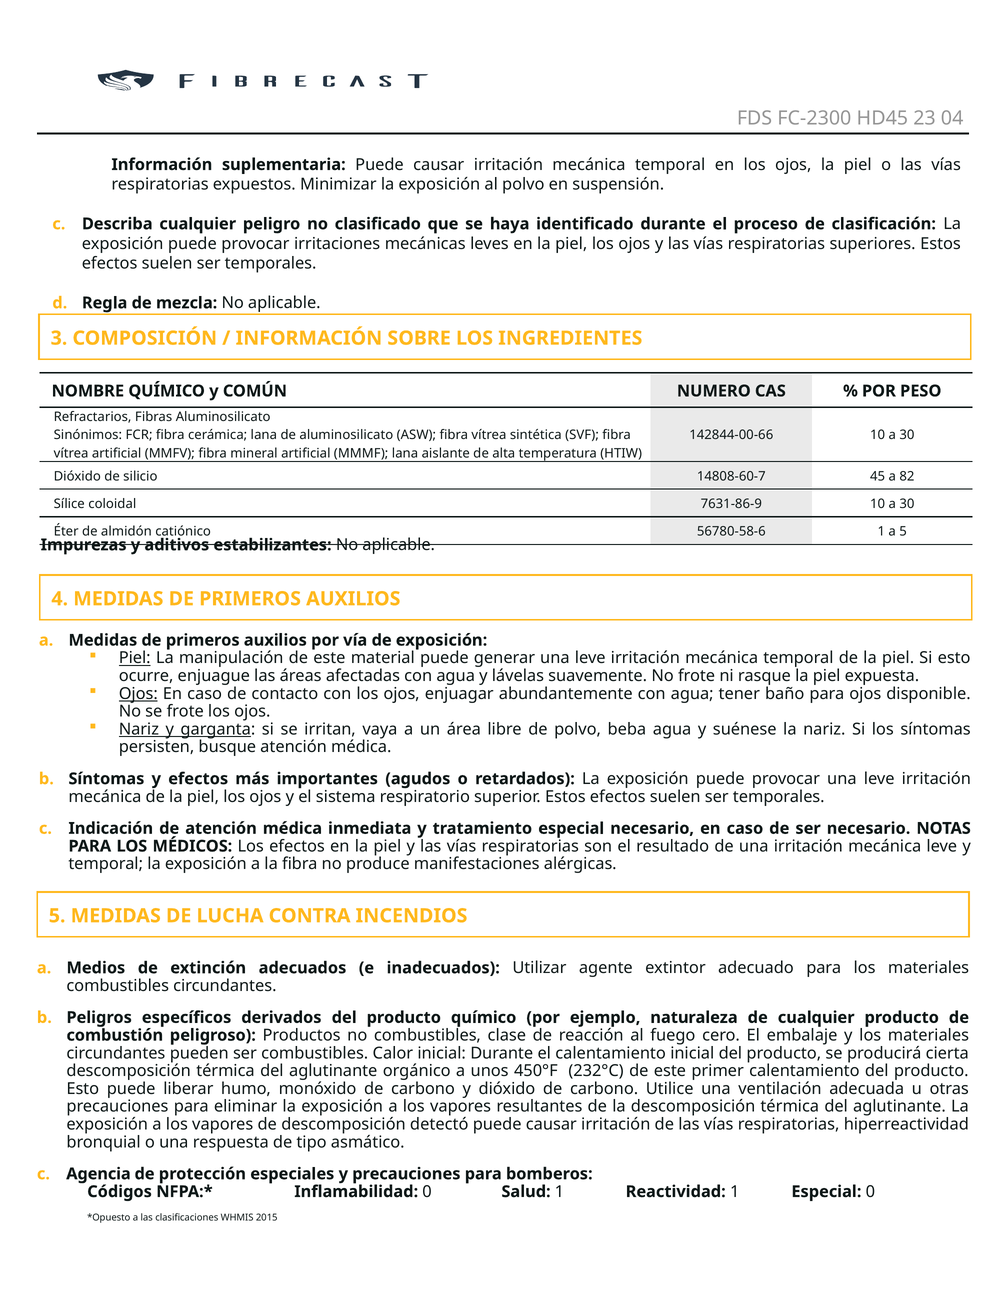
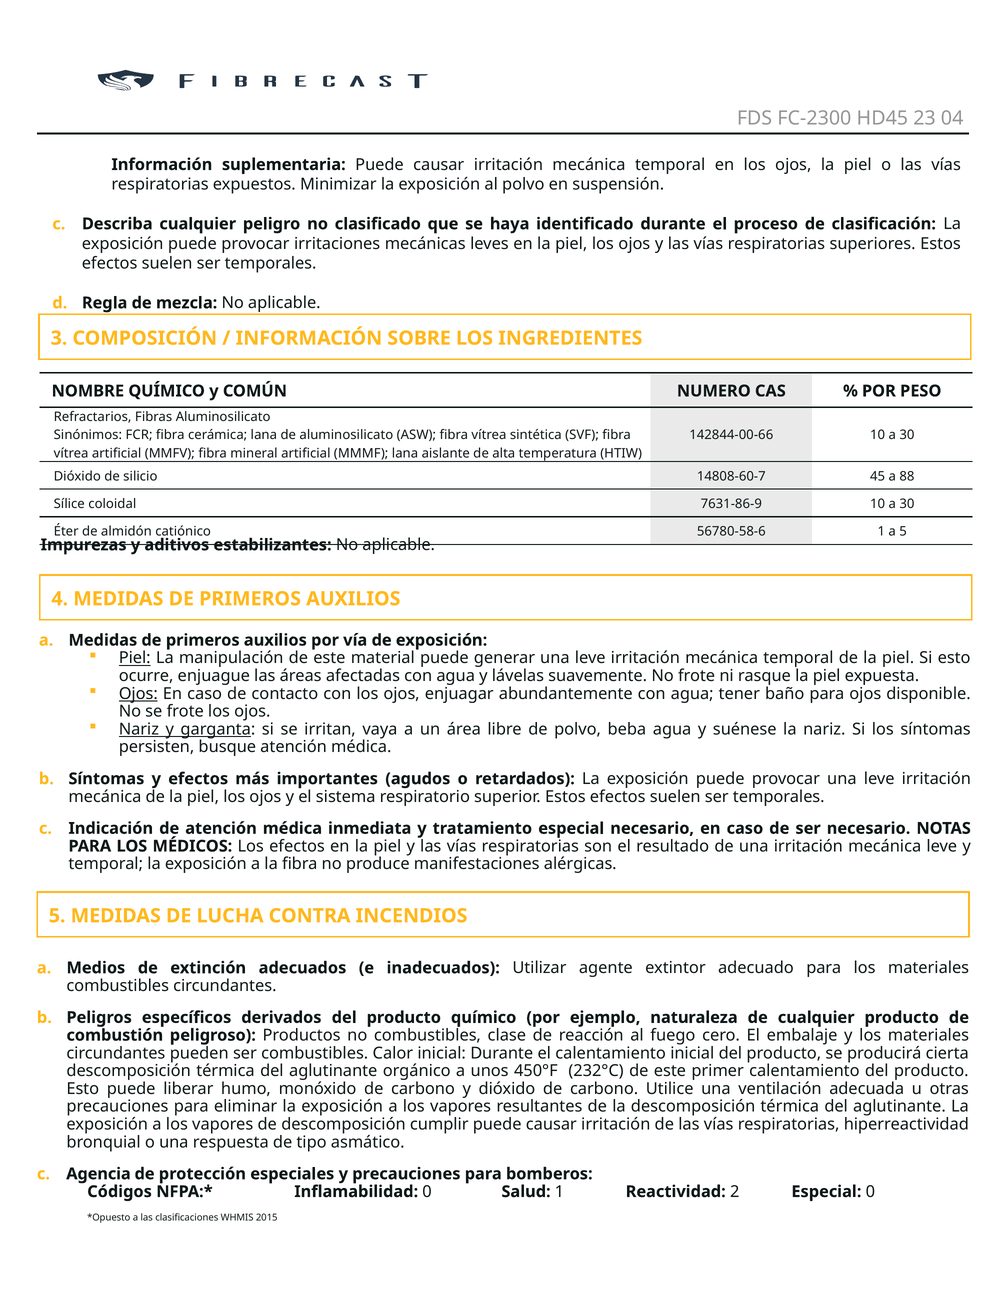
82: 82 -> 88 (907, 476)
detectó: detectó -> cumplir (439, 1124)
Reactividad 1: 1 -> 2 (735, 1192)
